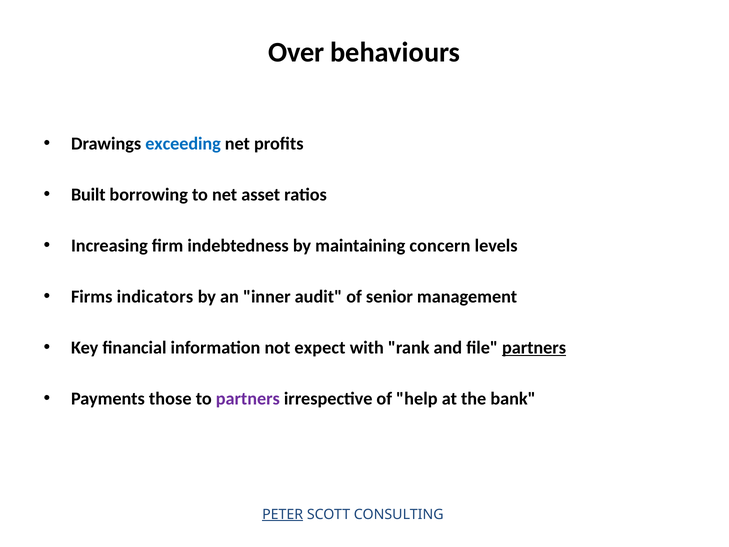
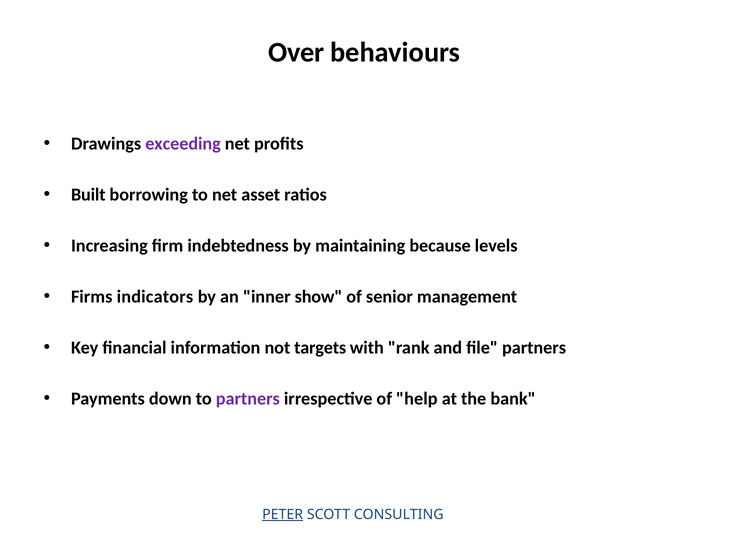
exceeding colour: blue -> purple (183, 143)
concern: concern -> because (440, 245)
audit: audit -> show (319, 297)
expect: expect -> targets (320, 348)
partners underline: present -> none (534, 348)
those: those -> down (170, 399)
